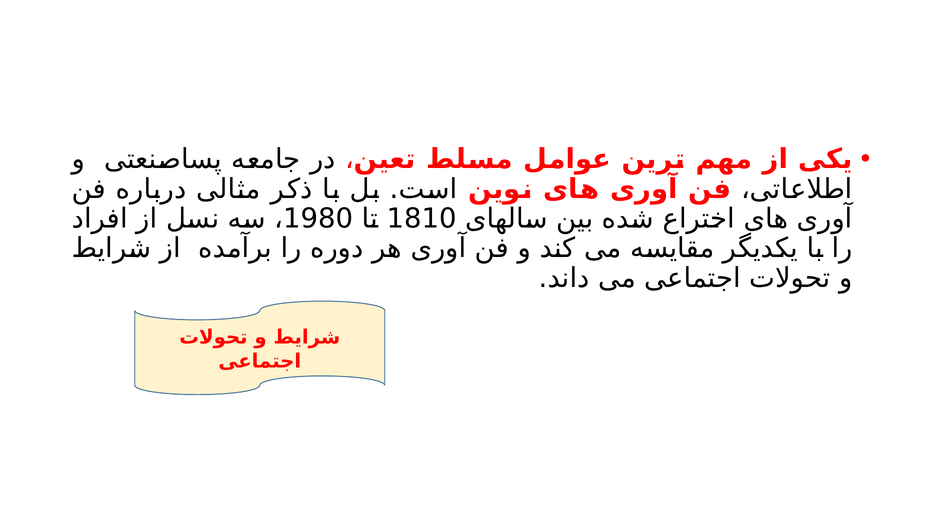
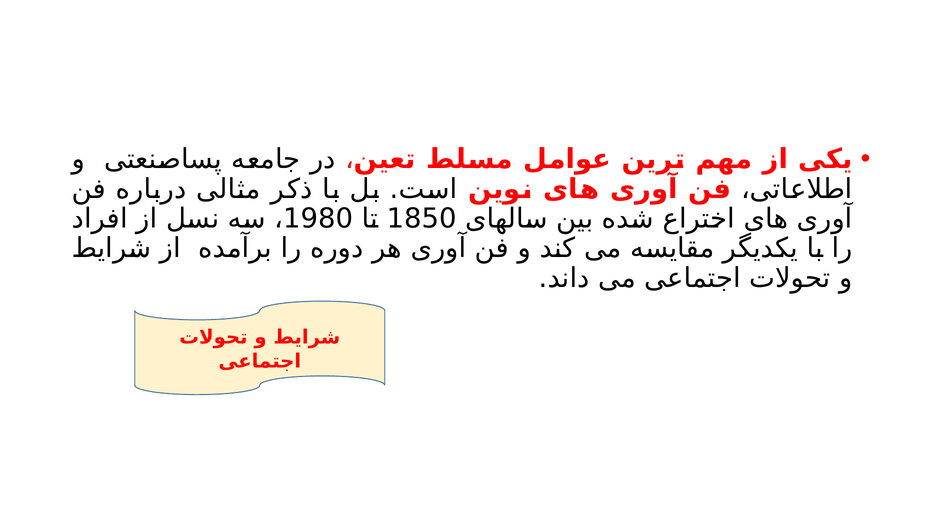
1810: 1810 -> 1850 (422, 219)
